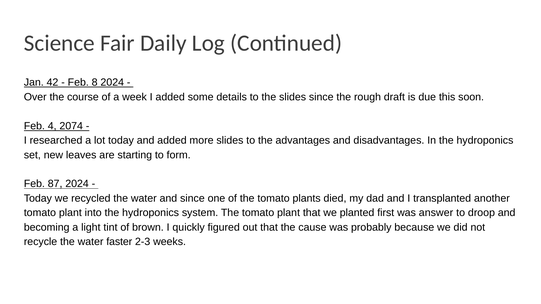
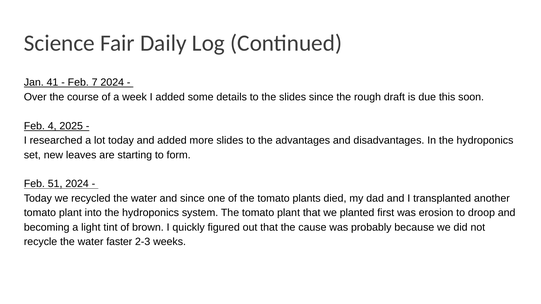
42: 42 -> 41 (52, 83)
8: 8 -> 7 (95, 83)
2074: 2074 -> 2025 (71, 126)
87: 87 -> 51 (55, 184)
answer: answer -> erosion (436, 213)
